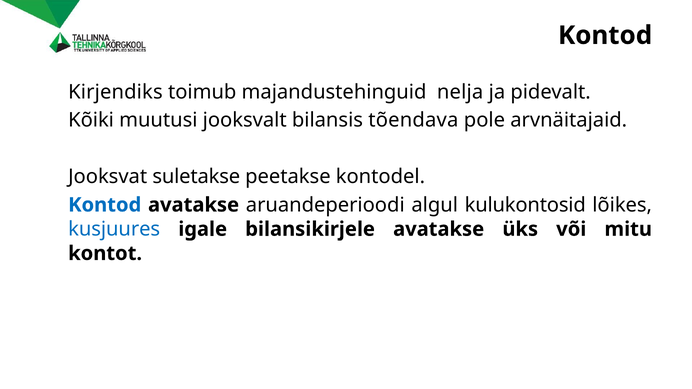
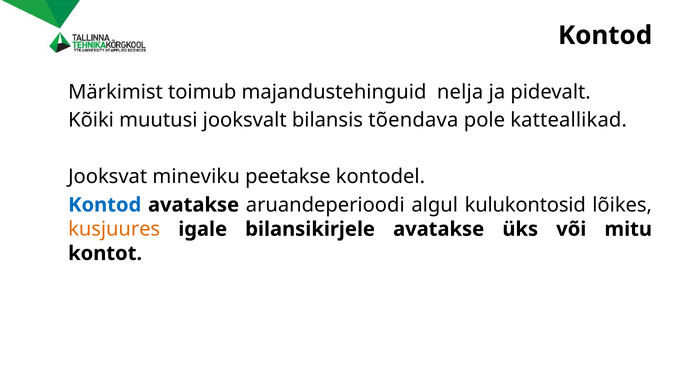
Kirjendiks: Kirjendiks -> Märkimist (116, 92)
arvnäitajaid: arvnäitajaid -> katteallikad (569, 120)
suletakse: suletakse -> mineviku (196, 177)
kusjuures colour: blue -> orange (114, 229)
